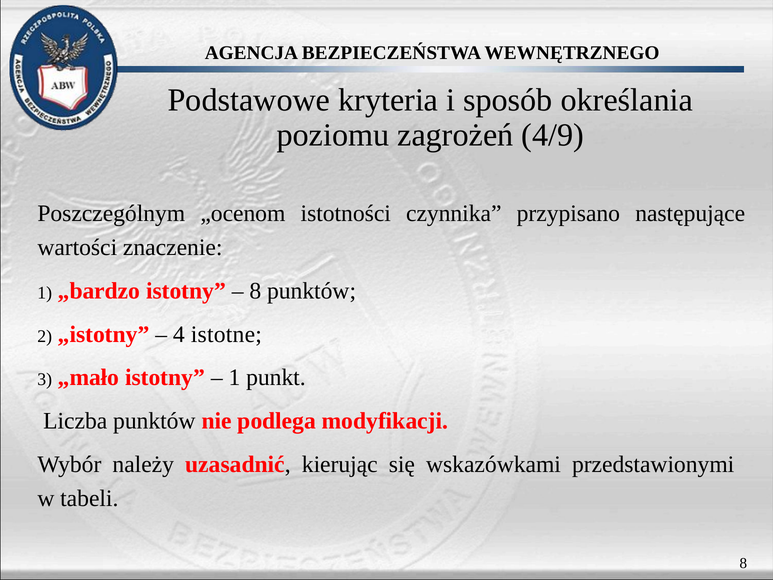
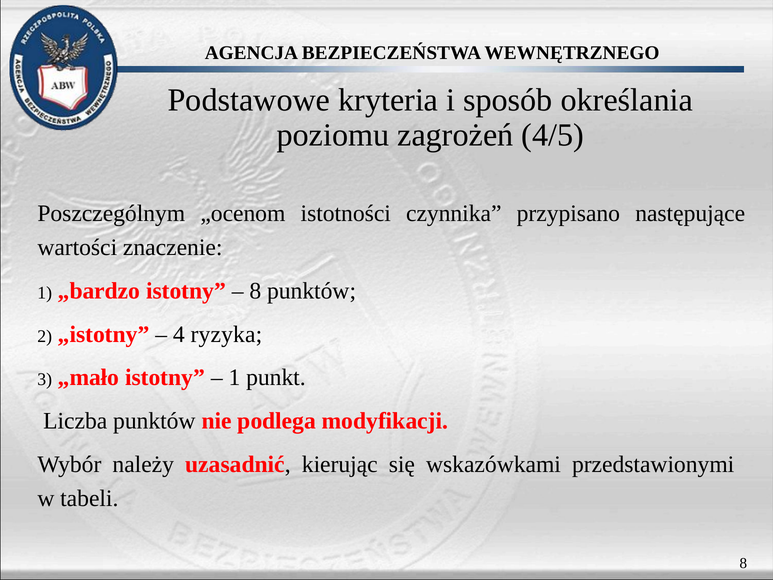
4/9: 4/9 -> 4/5 (553, 135)
istotne: istotne -> ryzyka (226, 334)
